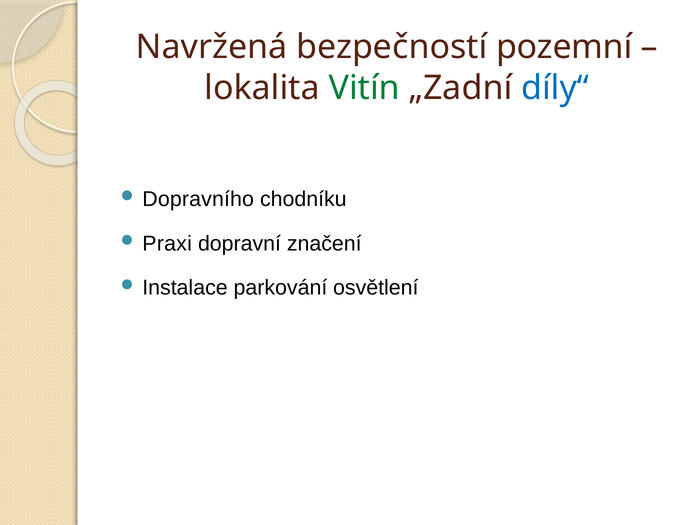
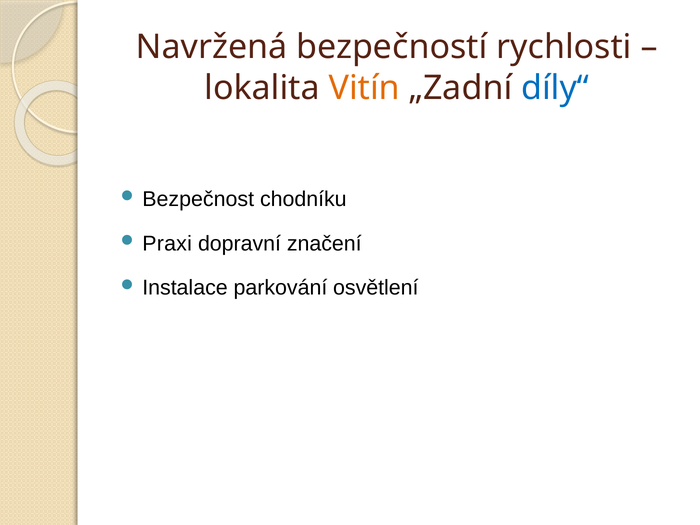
pozemní: pozemní -> rychlosti (564, 47)
Vitín colour: green -> orange (364, 88)
Dopravního: Dopravního -> Bezpečnost (198, 199)
